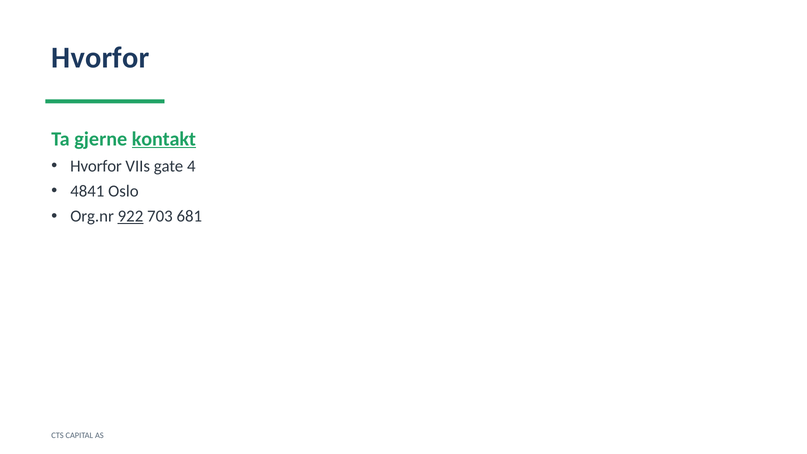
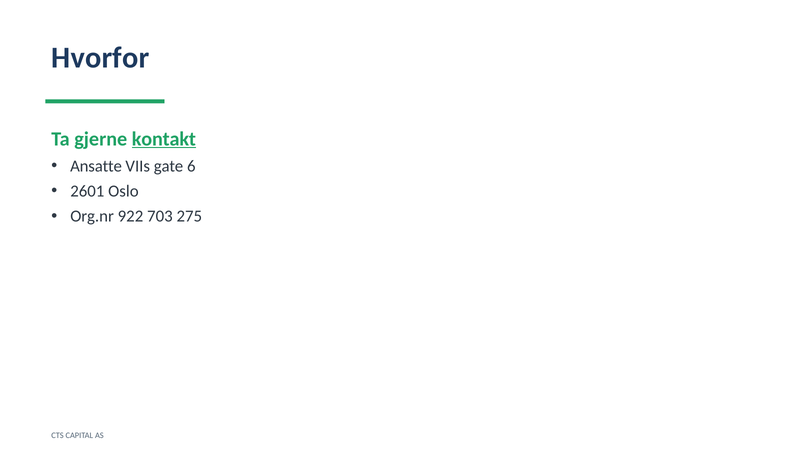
Hvorfor: Hvorfor -> Ansatte (96, 166)
4: 4 -> 6 (191, 166)
4841: 4841 -> 2601 (87, 191)
922 underline: present -> none (130, 216)
681: 681 -> 275 (189, 216)
